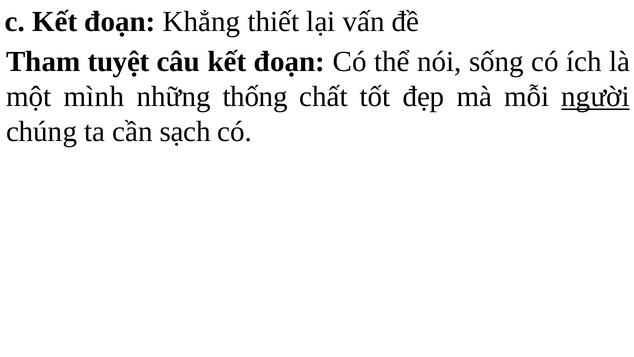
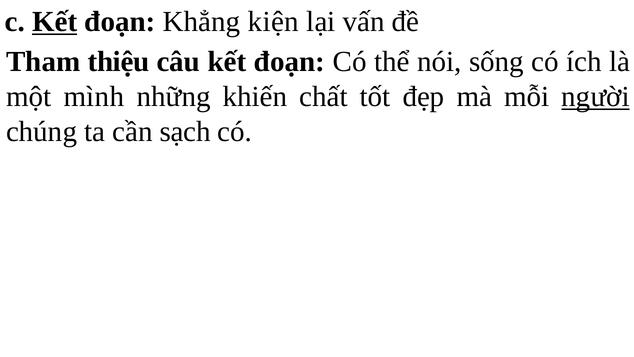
Kết underline: none -> present (55, 22)
thiết: thiết -> kiện (273, 22)
tuyệt: tuyệt -> thiệu (119, 62)
thống: thống -> khiến (255, 97)
